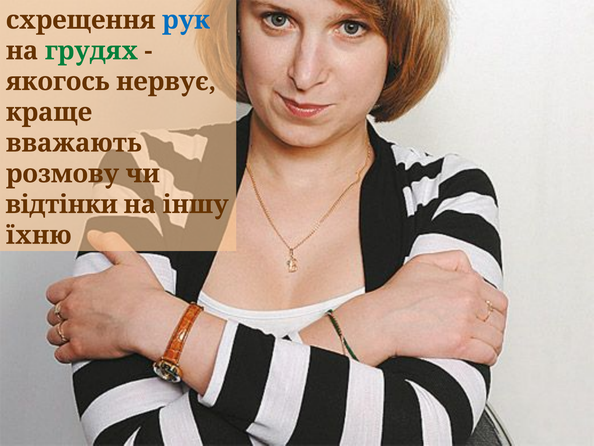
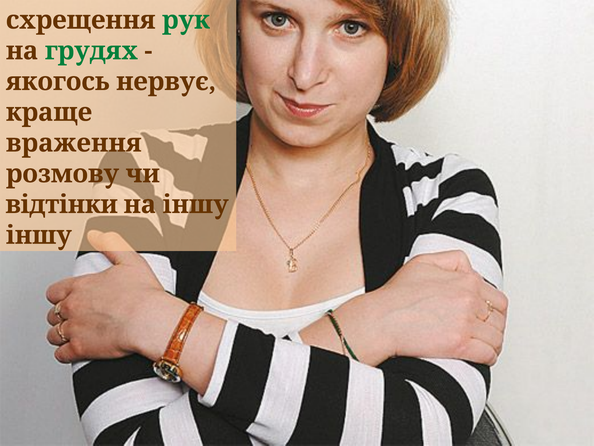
рук colour: blue -> green (186, 20)
вважають: вважають -> враження (74, 143)
їхню: їхню -> іншу (39, 235)
